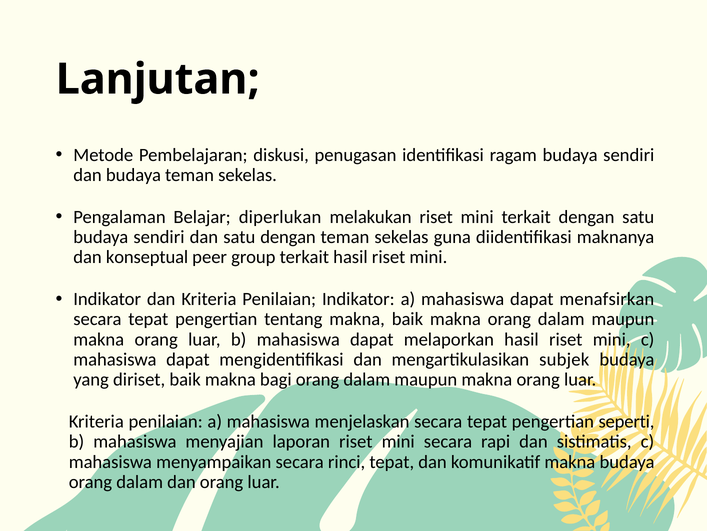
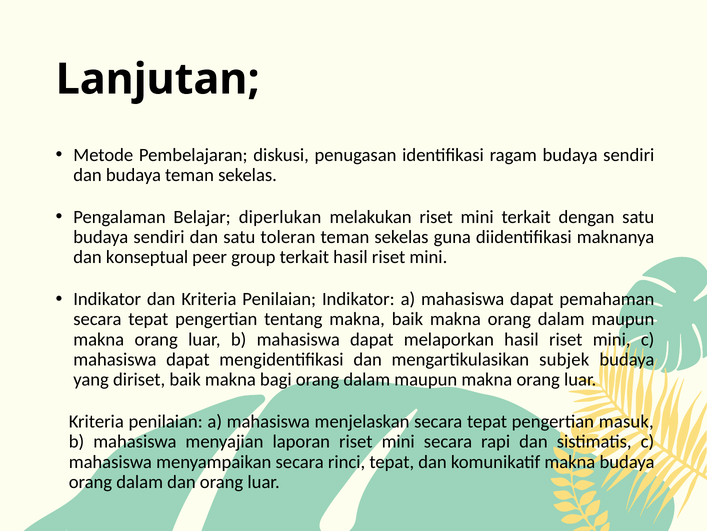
satu dengan: dengan -> toleran (288, 237)
menafsirkan: menafsirkan -> pemahaman (607, 299)
seperti: seperti -> masuk (626, 421)
